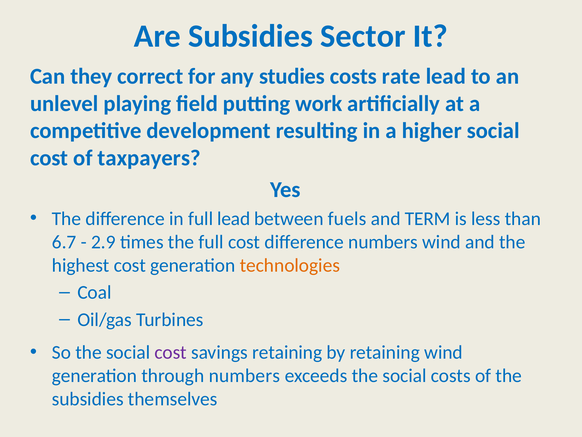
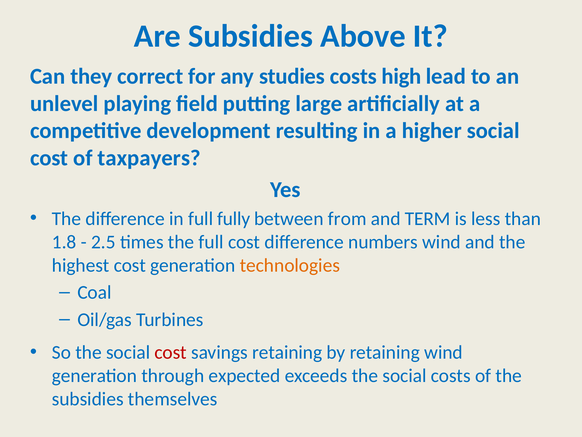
Sector: Sector -> Above (363, 36)
rate: rate -> high (401, 76)
work: work -> large (319, 103)
full lead: lead -> fully (234, 218)
fuels: fuels -> from (347, 218)
6.7: 6.7 -> 1.8 (64, 242)
2.9: 2.9 -> 2.5 (103, 242)
cost colour: purple -> red (171, 352)
through numbers: numbers -> expected (244, 375)
